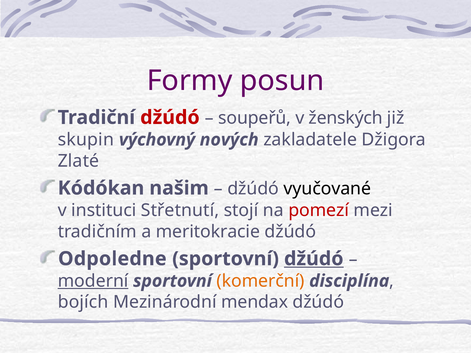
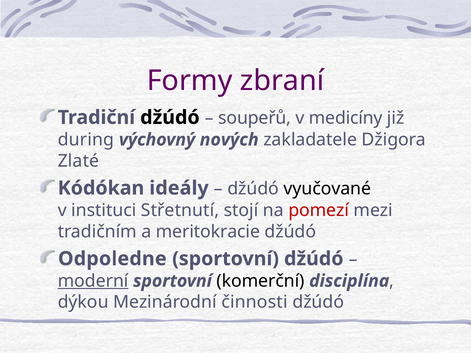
posun: posun -> zbraní (282, 81)
džúdó colour: red -> black (170, 118)
ženských: ženských -> medicíny (346, 118)
skupin: skupin -> during (86, 140)
našim: našim -> ideály (179, 188)
džúdó underline: present -> none (314, 259)
komerční colour: orange -> black (261, 281)
bojích: bojích -> dýkou (83, 302)
mendax: mendax -> činnosti (254, 302)
